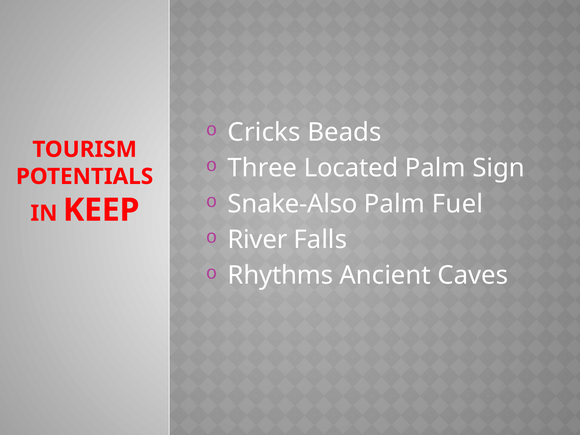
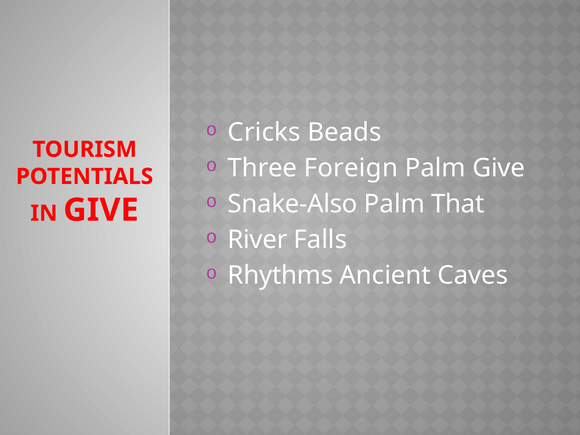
Located: Located -> Foreign (351, 168)
Palm Sign: Sign -> Give (499, 168)
Fuel: Fuel -> That (458, 204)
IN KEEP: KEEP -> GIVE (101, 210)
